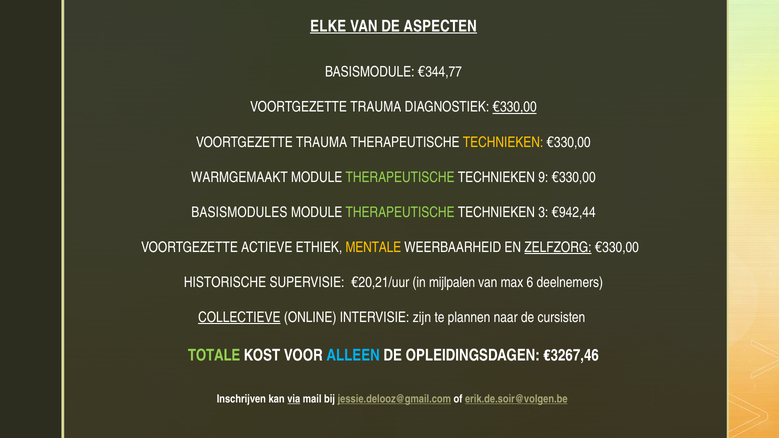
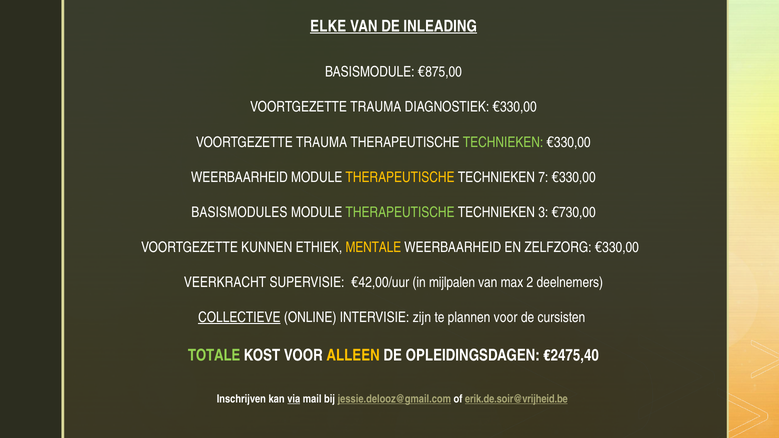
ASPECTEN: ASPECTEN -> INLEADING (440, 26)
€344,77: €344,77 -> €875,00 (440, 72)
€330,00 underline: present -> none (515, 107)
TECHNIEKEN colour: yellow -> light green (503, 142)
WARMGEMAAKT: WARMGEMAAKT -> WEERBAARHEID (239, 177)
THERAPEUTISCHE colour: light green -> yellow (400, 177)
9: 9 -> 7 (543, 177)
€942,44: €942,44 -> €730,00 (574, 212)
ACTIEVE: ACTIEVE -> KUNNEN (267, 247)
ZELFZORG underline: present -> none (558, 247)
HISTORISCHE: HISTORISCHE -> VEERKRACHT (225, 282)
€20,21/uur: €20,21/uur -> €42,00/uur (380, 282)
6: 6 -> 2 (530, 282)
plannen naar: naar -> voor (506, 318)
ALLEEN colour: light blue -> yellow (353, 356)
€3267,46: €3267,46 -> €2475,40 (571, 356)
erik.de.soir@volgen.be: erik.de.soir@volgen.be -> erik.de.soir@vrijheid.be (516, 399)
